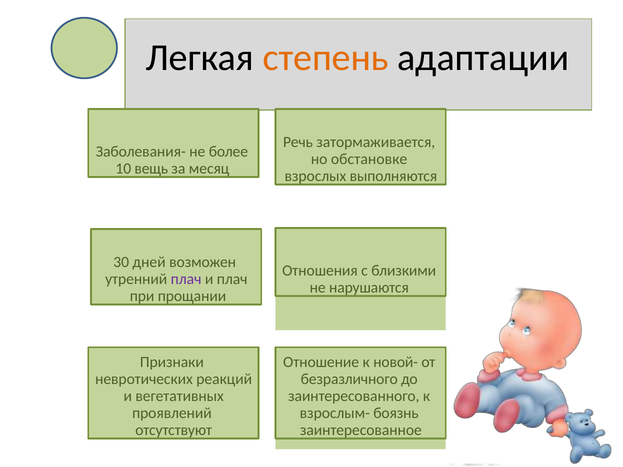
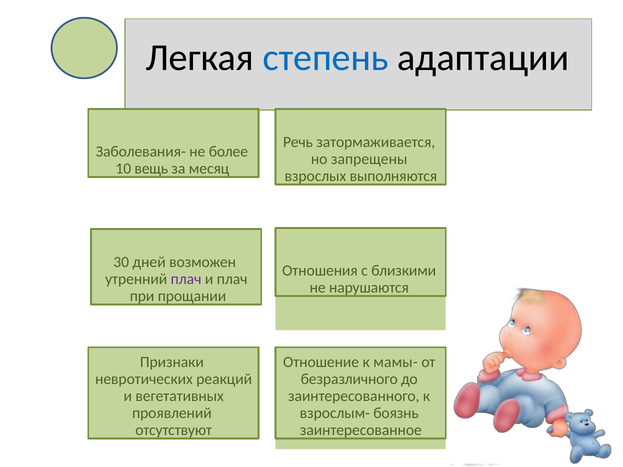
степень colour: orange -> blue (326, 58)
обстановке: обстановке -> запрещены (369, 159)
новой-: новой- -> мамы- (396, 362)
